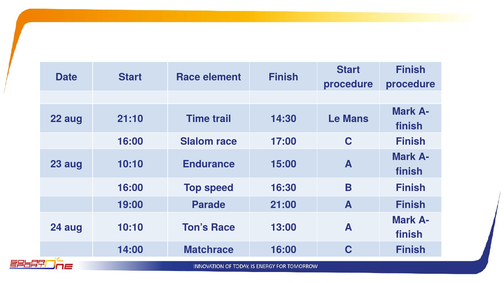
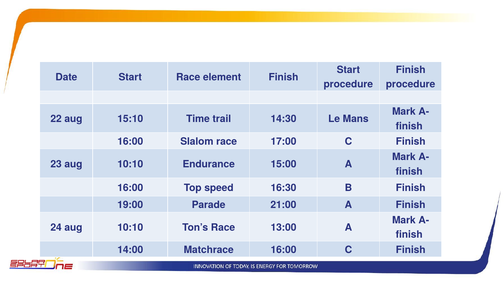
21:10: 21:10 -> 15:10 (130, 119)
